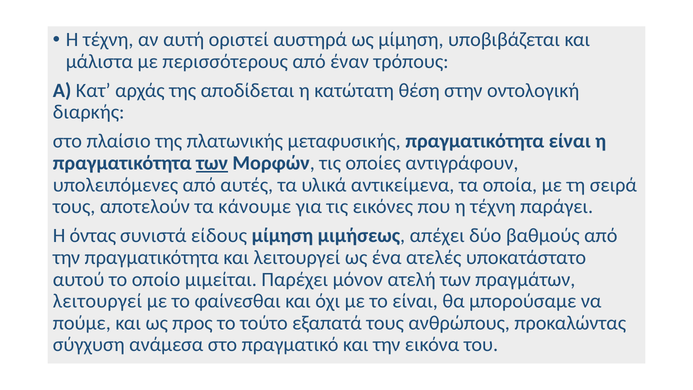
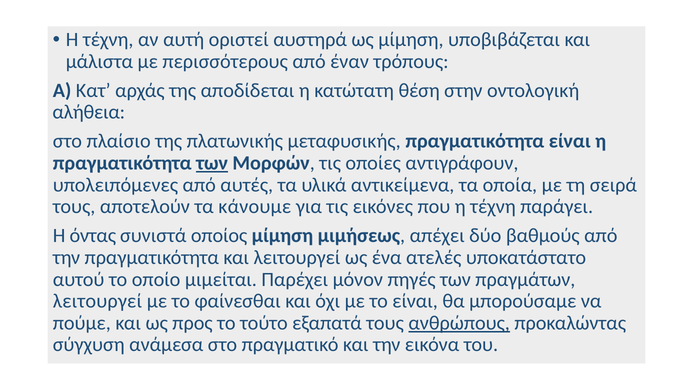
διαρκής: διαρκής -> αλήθεια (89, 112)
είδους: είδους -> οποίος (219, 236)
ατελή: ατελή -> πηγές (412, 279)
ανθρώπους underline: none -> present (459, 323)
